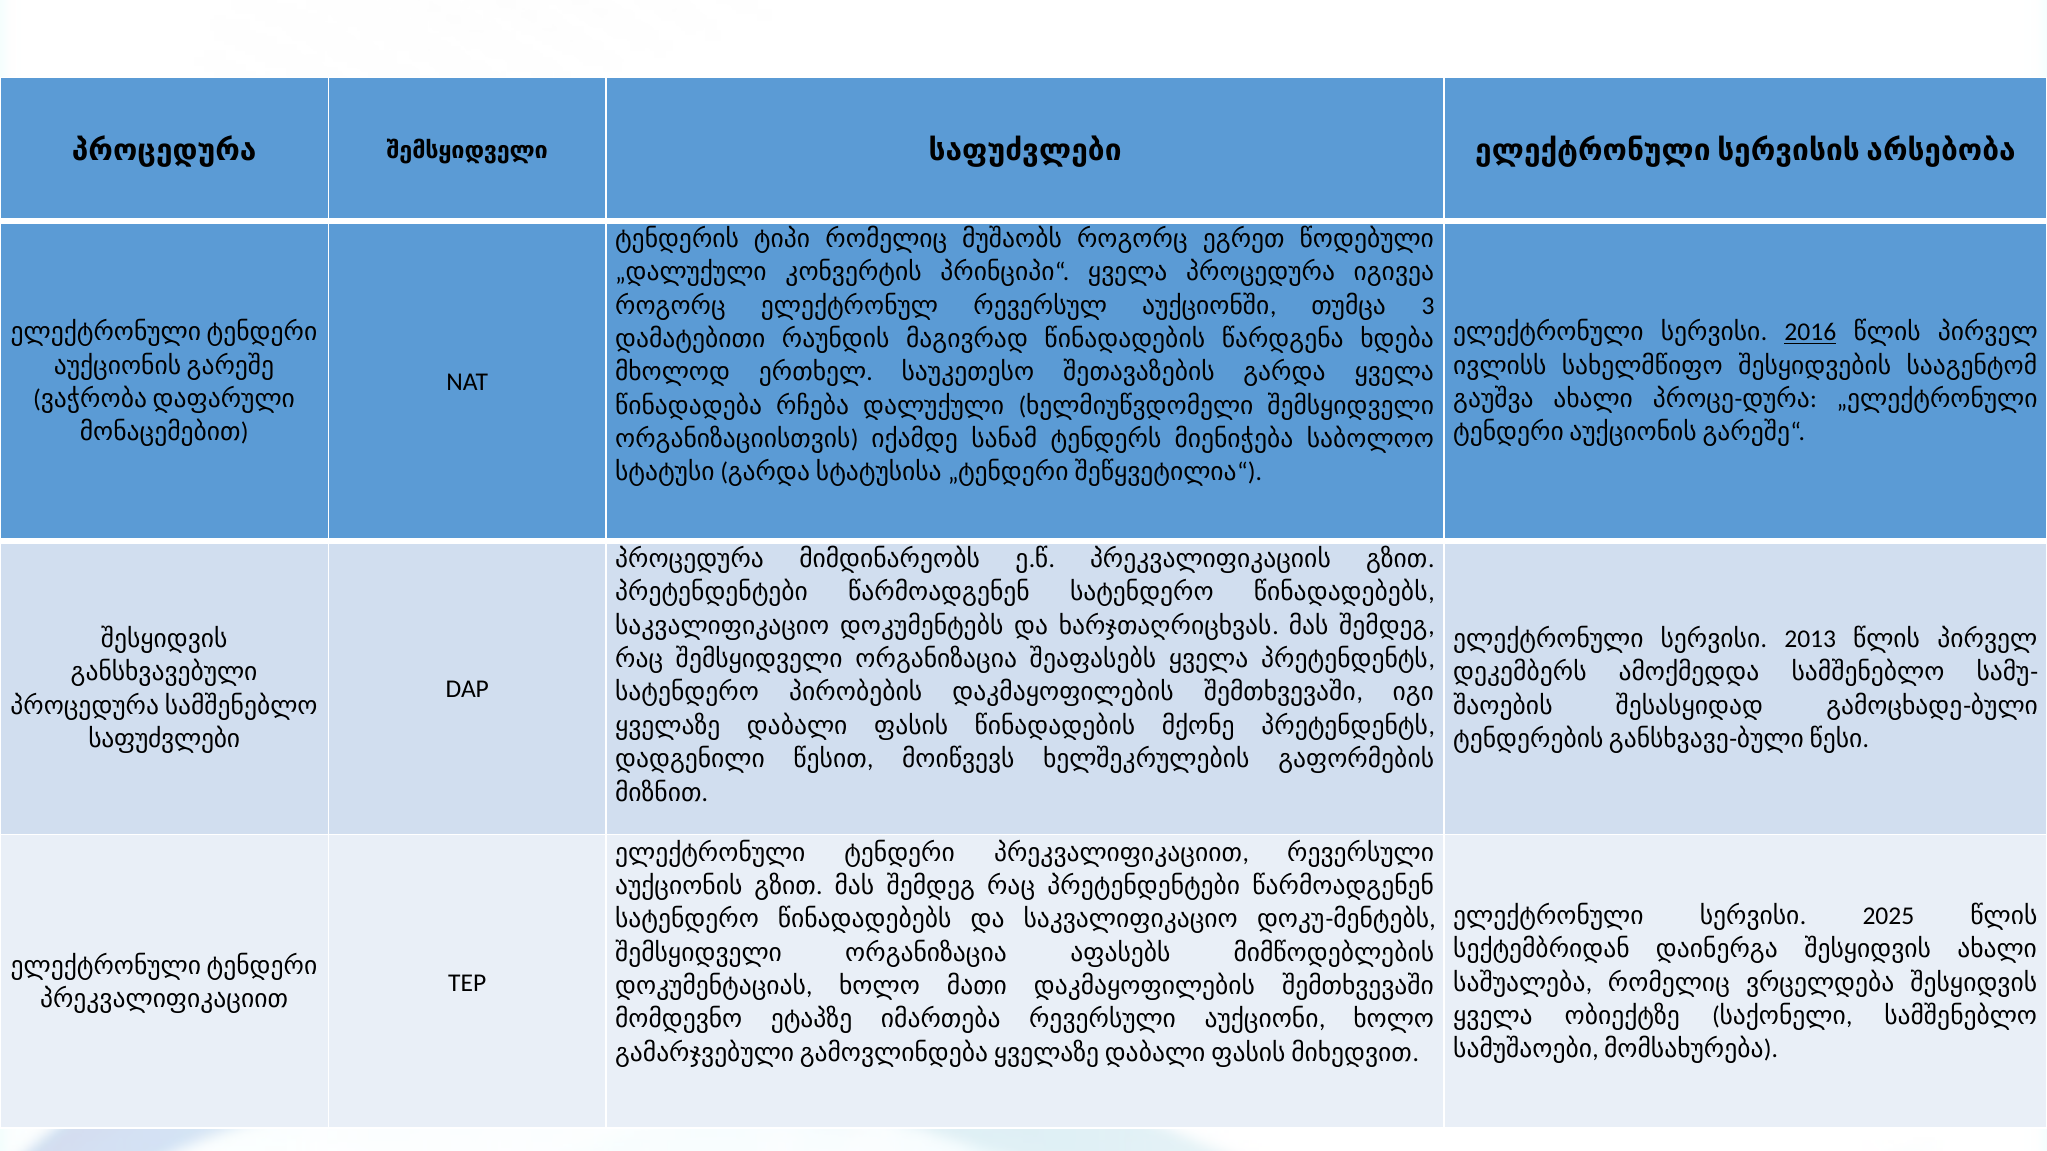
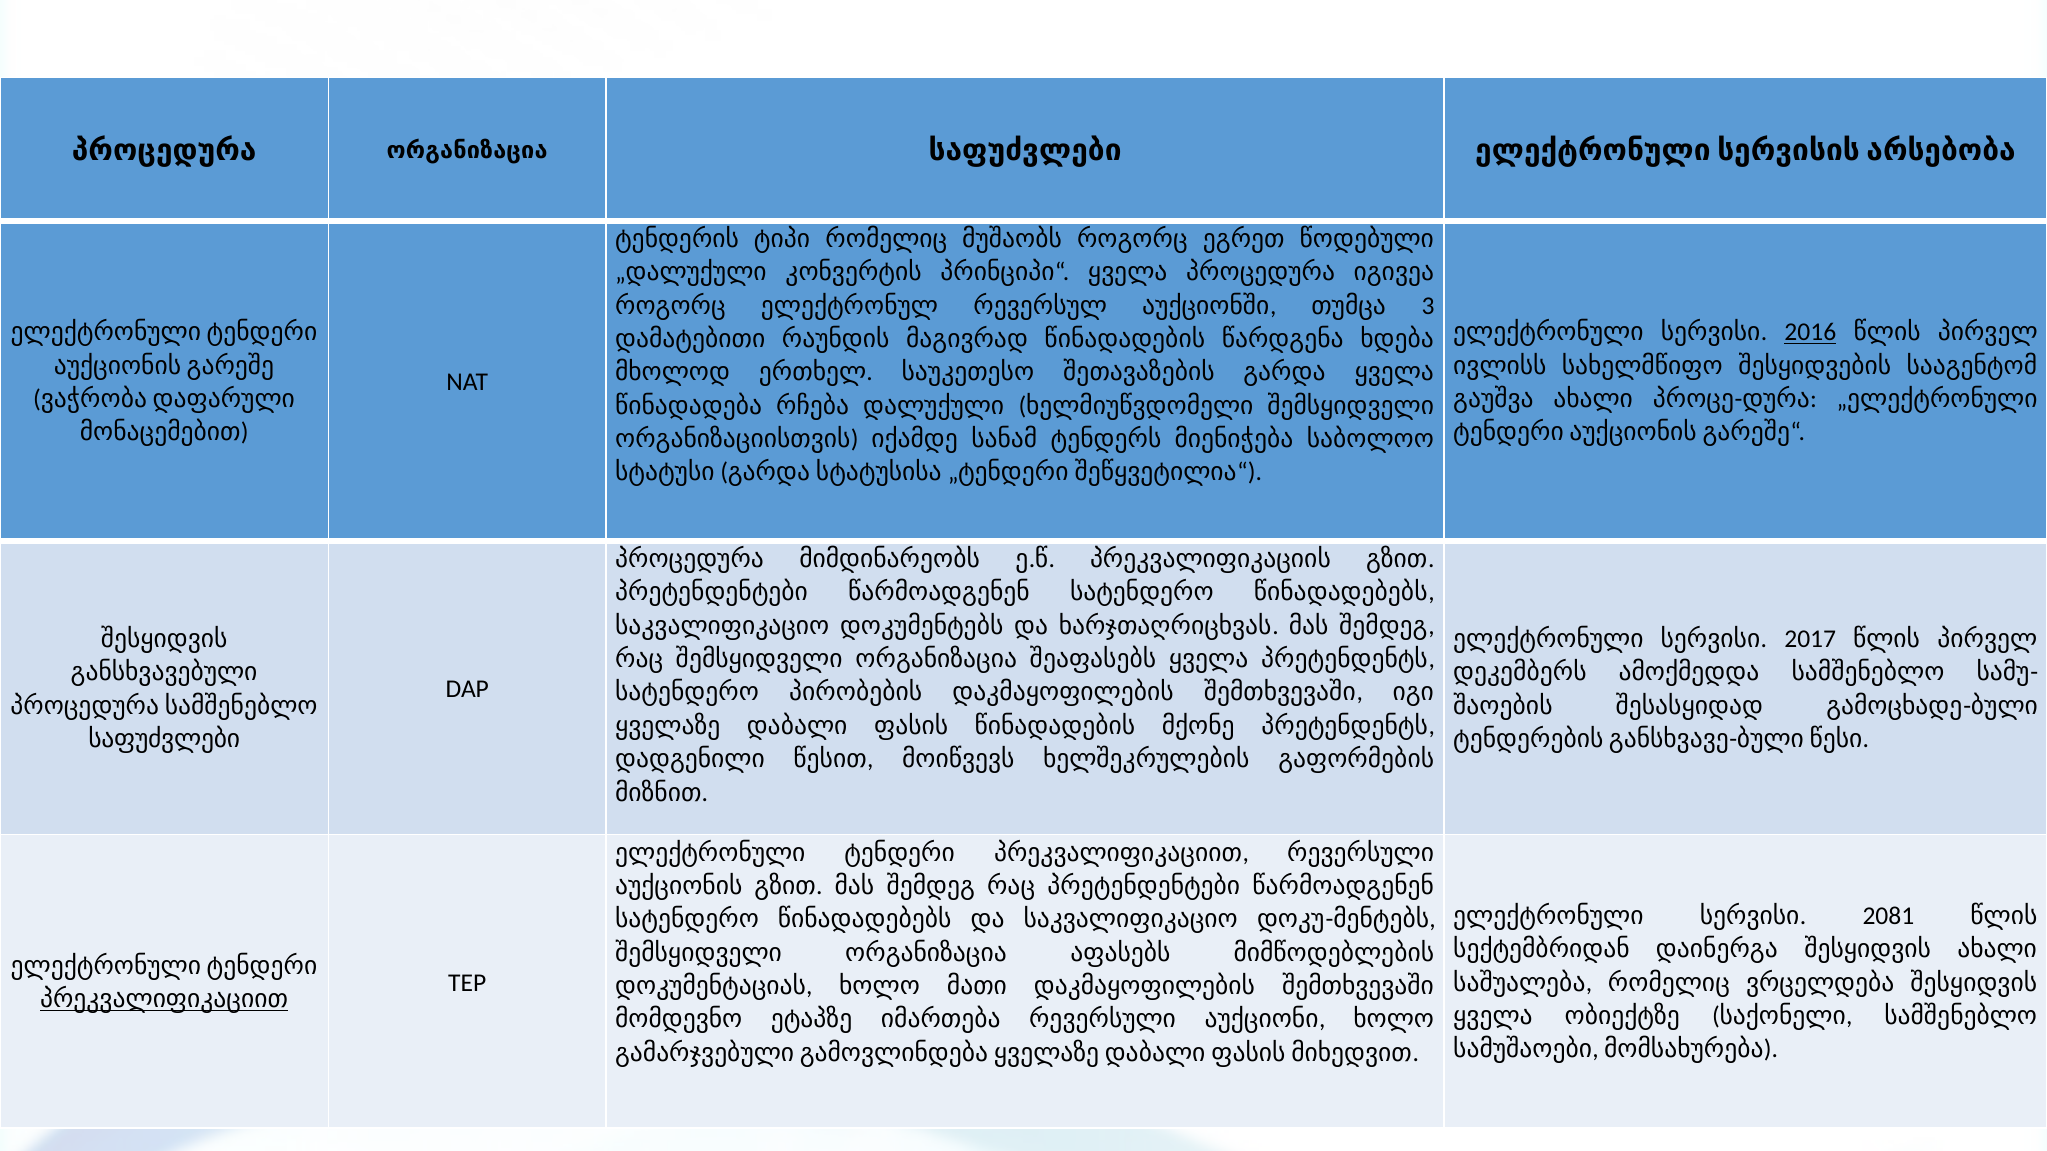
პროცედურა შემსყიდველი: შემსყიდველი -> ორგანიზაცია (467, 151)
2013: 2013 -> 2017 (1810, 639)
2025: 2025 -> 2081 (1888, 916)
პრეკვალიფიკაციით underline: none -> present (164, 1000)
